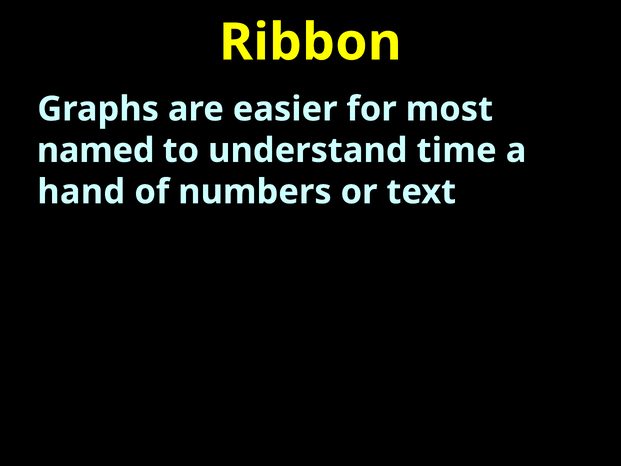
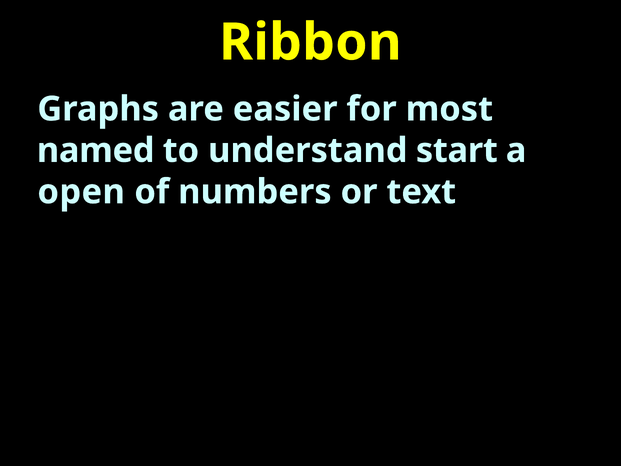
time: time -> start (457, 150)
hand: hand -> open (81, 192)
